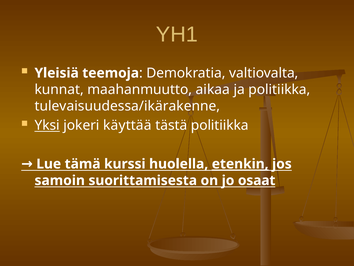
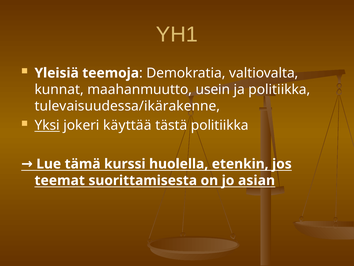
aikaa: aikaa -> usein (213, 89)
etenkin underline: present -> none (240, 164)
samoin: samoin -> teemat (60, 180)
osaat: osaat -> asian (257, 180)
